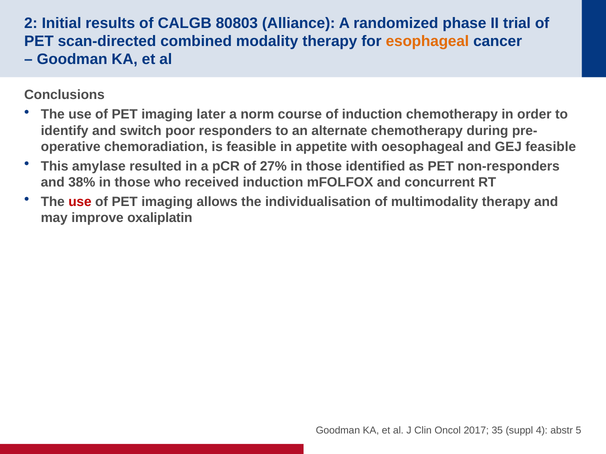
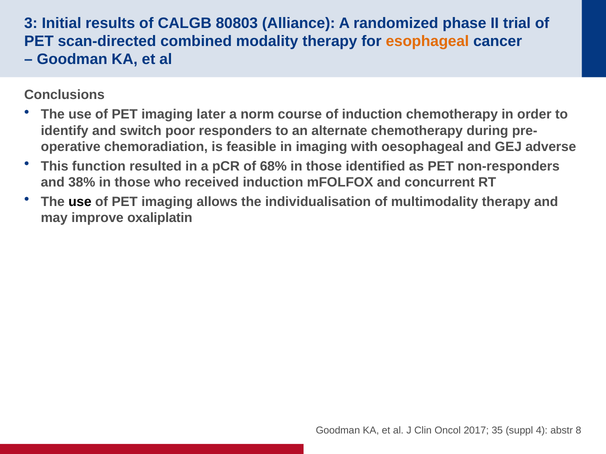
2: 2 -> 3 (31, 23)
in appetite: appetite -> imaging (321, 147)
GEJ feasible: feasible -> adverse (551, 147)
amylase: amylase -> function (99, 166)
27%: 27% -> 68% (273, 166)
use colour: red -> black (80, 202)
5: 5 -> 8 (578, 431)
